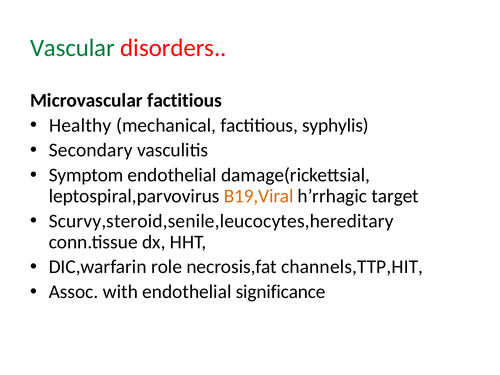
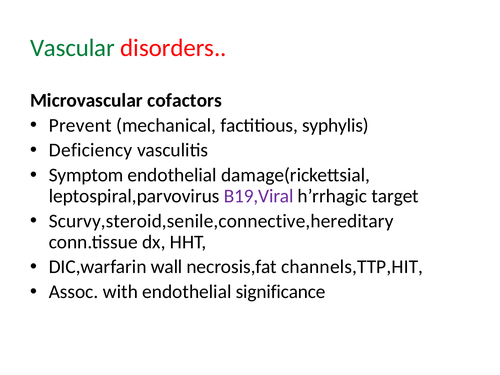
Microvascular factitious: factitious -> cofactors (185, 100)
Healthy: Healthy -> Prevent (80, 125)
Secondary: Secondary -> Deficiency (91, 150)
B19,Viral colour: orange -> purple (259, 196)
Scurvy,steroid,senile,leucocytes,hereditary: Scurvy,steroid,senile,leucocytes,hereditary -> Scurvy,steroid,senile,connective,hereditary (221, 221)
role: role -> wall (167, 267)
